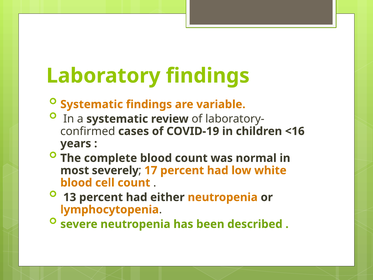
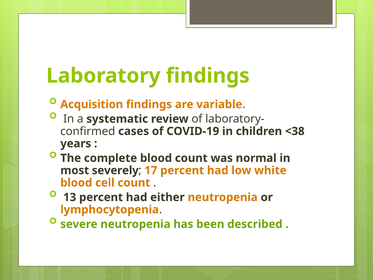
Systematic: Systematic -> Acquisition (92, 104)
<16: <16 -> <38 (295, 131)
